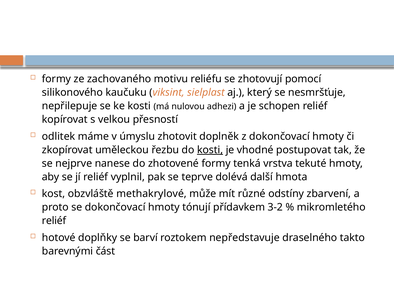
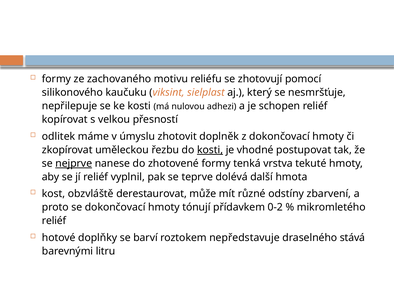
nejprve underline: none -> present (74, 163)
methakrylové: methakrylové -> derestaurovat (152, 193)
3-2: 3-2 -> 0-2 (275, 207)
takto: takto -> stává (352, 237)
část: část -> litru (106, 251)
